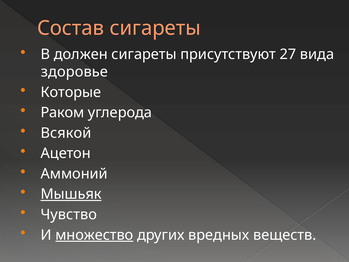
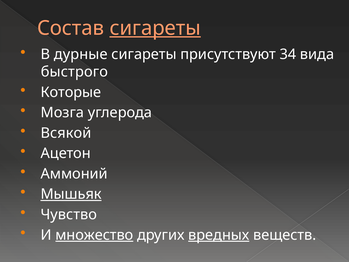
сигареты underline: none -> present (155, 28)
должен: должен -> дурные (81, 54)
27: 27 -> 34 (288, 54)
здоровье: здоровье -> быстрого (74, 72)
Раком: Раком -> Мозга (62, 113)
вредных underline: none -> present (219, 235)
